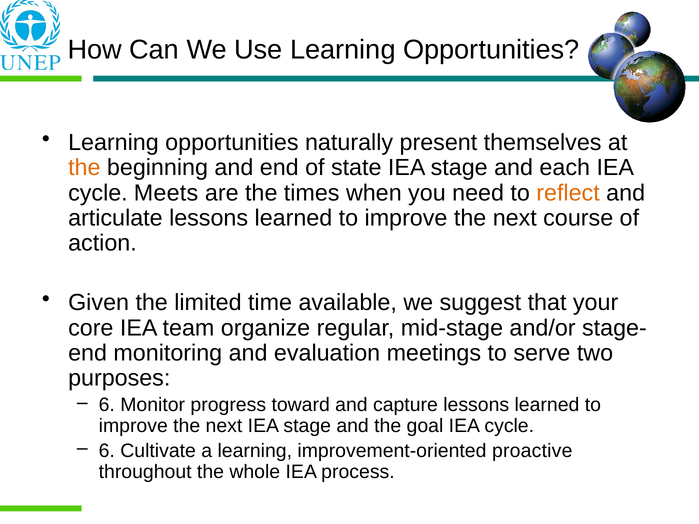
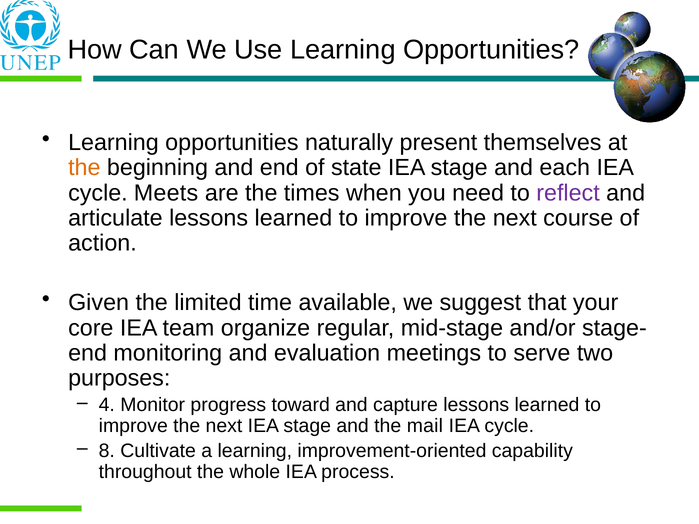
reflect colour: orange -> purple (568, 193)
6: 6 -> 4 (107, 405)
goal: goal -> mail (425, 426)
6: 6 -> 8 (107, 451)
proactive: proactive -> capability (532, 451)
